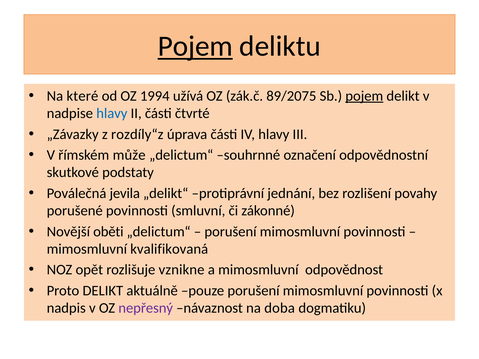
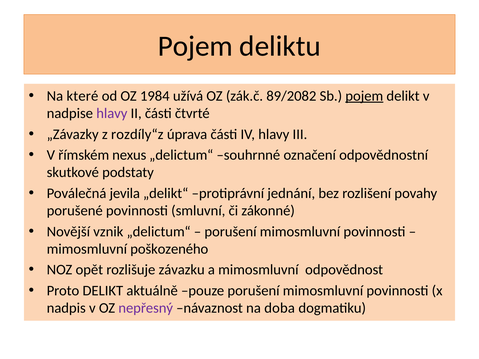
Pojem underline: present -> none (195, 46)
1994: 1994 -> 1984 (155, 96)
89/2075: 89/2075 -> 89/2082 (291, 96)
hlavy colour: blue -> purple (112, 114)
může: může -> nexus (129, 155)
oběti: oběti -> vznik (108, 232)
kvalifikovaná: kvalifikovaná -> poškozeného (169, 249)
vznikne: vznikne -> závazku (182, 270)
